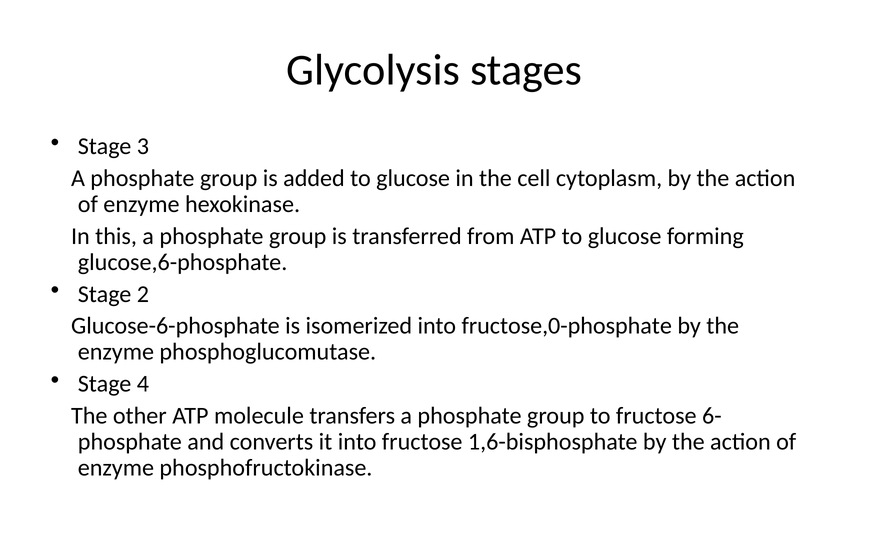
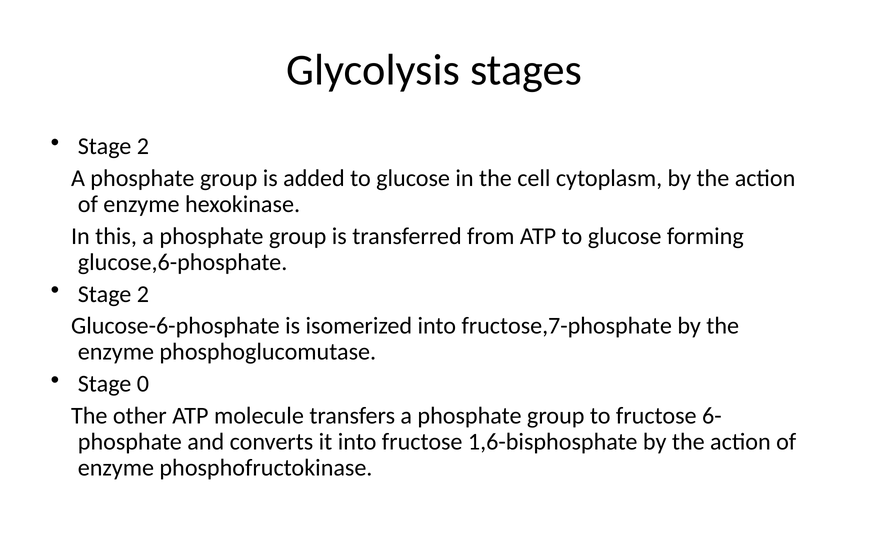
3: 3 -> 2 (143, 147)
fructose,0-phosphate: fructose,0-phosphate -> fructose,7-phosphate (567, 326)
4: 4 -> 0 (143, 384)
